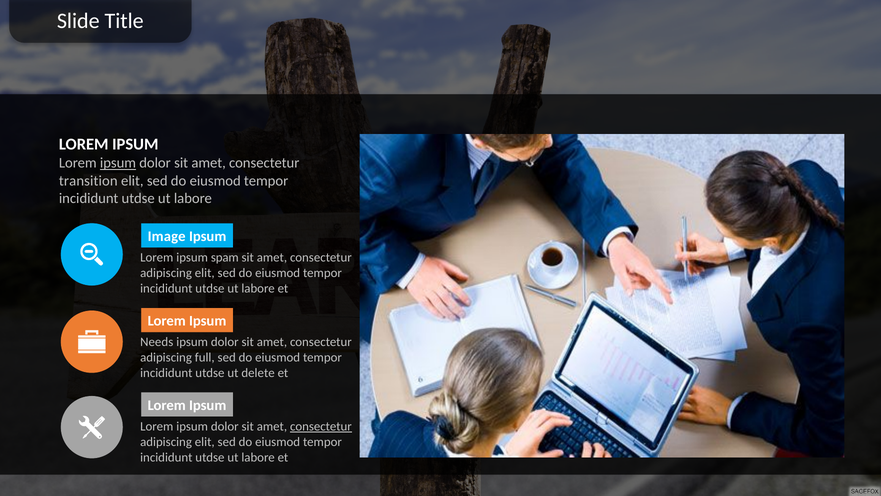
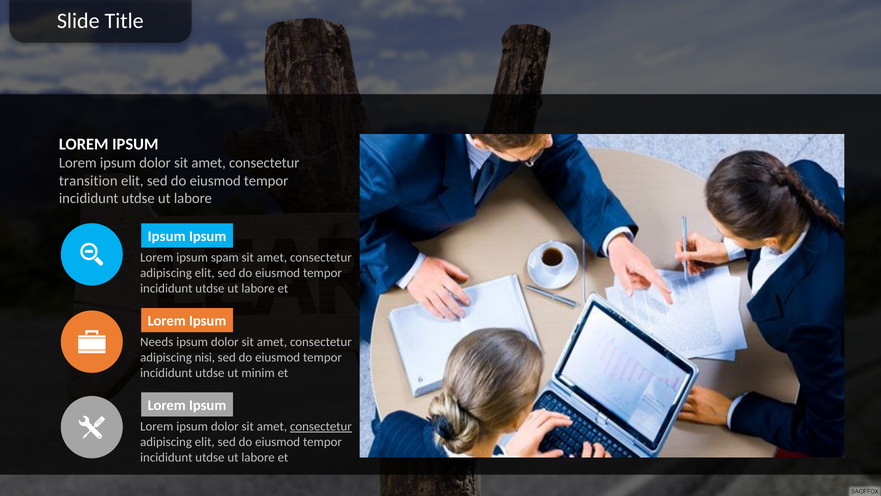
ipsum underline: present -> none (118, 163)
Image: Image -> Ipsum (167, 236)
full: full -> nisi (205, 357)
delete: delete -> minim (258, 373)
